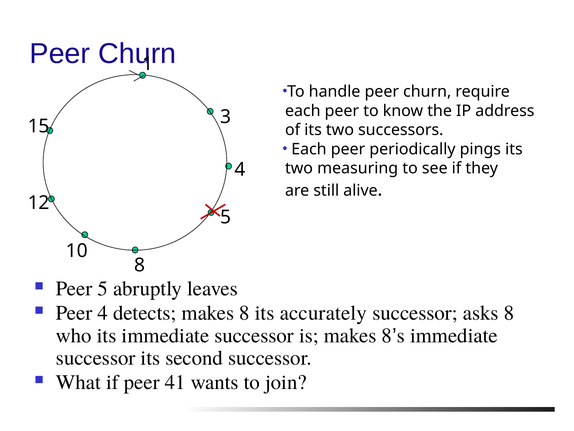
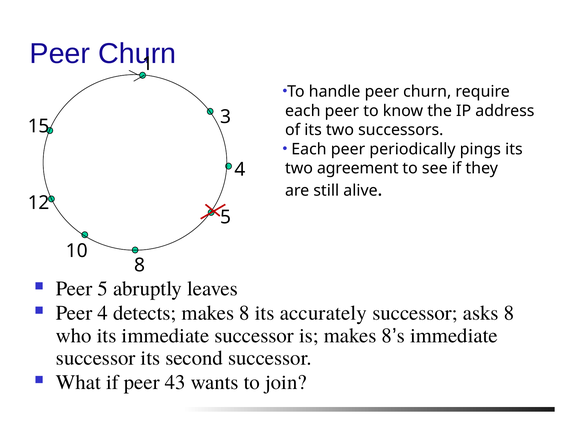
measuring: measuring -> agreement (358, 168)
41: 41 -> 43 (175, 382)
